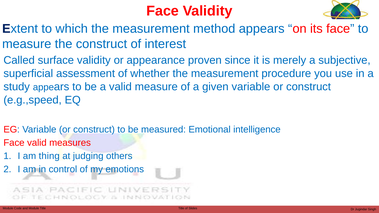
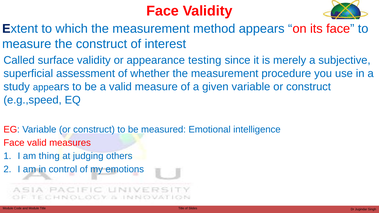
proven: proven -> testing (205, 60)
